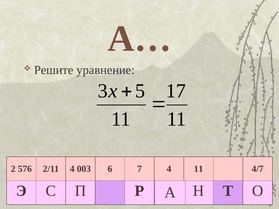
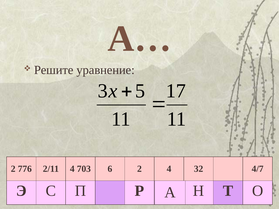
576: 576 -> 776 (25, 169)
003: 003 -> 703 (84, 169)
6 7: 7 -> 2 (139, 169)
4 11: 11 -> 32 (199, 169)
